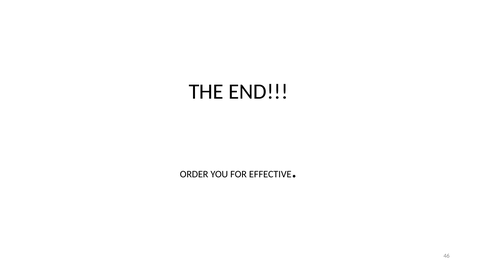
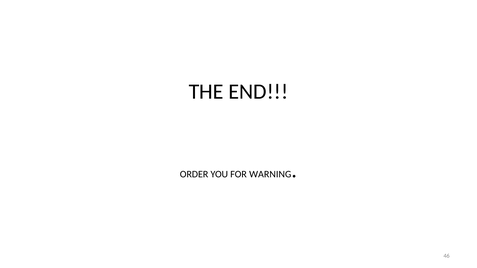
EFFECTIVE: EFFECTIVE -> WARNING (270, 175)
